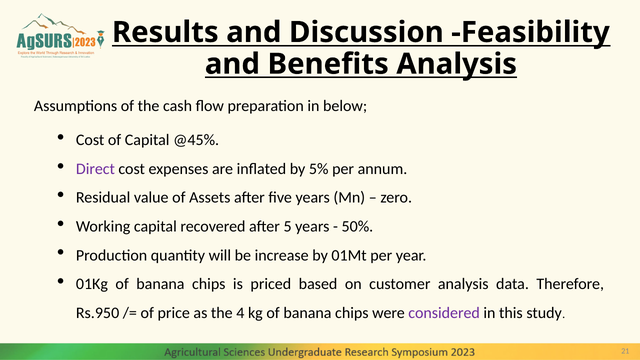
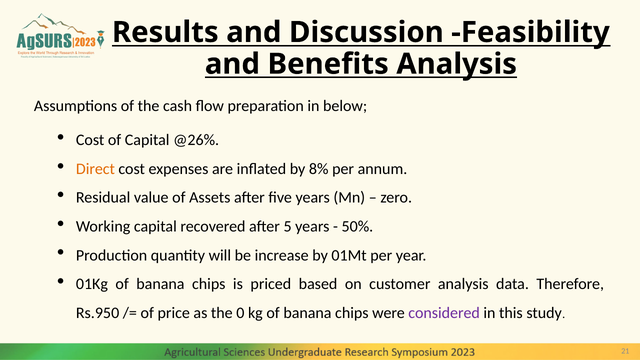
@45%: @45% -> @26% (196, 140)
Direct colour: purple -> orange (95, 169)
5%: 5% -> 8% (319, 169)
4: 4 -> 0 (240, 313)
